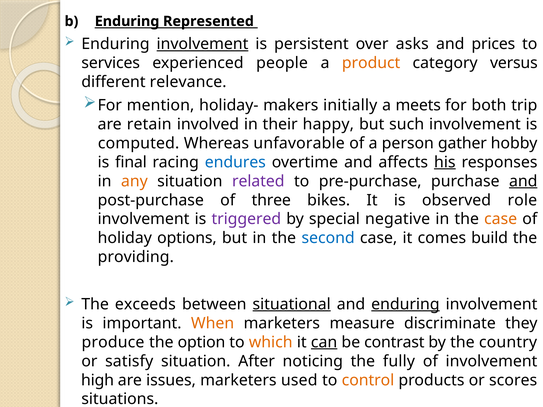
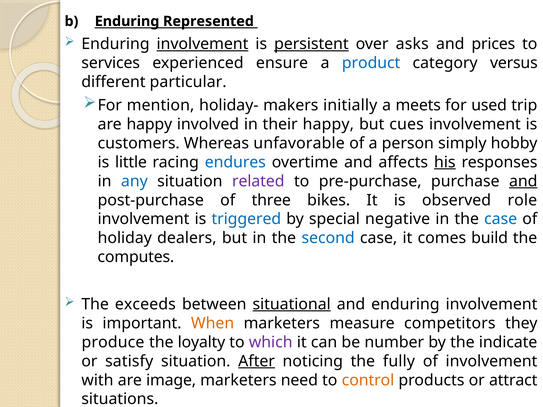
persistent underline: none -> present (311, 44)
people: people -> ensure (282, 63)
product colour: orange -> blue (371, 63)
relevance: relevance -> particular (188, 82)
both: both -> used (489, 105)
are retain: retain -> happy (149, 124)
such: such -> cues (407, 124)
computed: computed -> customers (139, 143)
gather: gather -> simply (462, 143)
final: final -> little (131, 162)
any colour: orange -> blue (134, 181)
triggered colour: purple -> blue (246, 219)
case colour: orange -> blue (501, 219)
options: options -> dealers (187, 238)
providing: providing -> computes (136, 257)
enduring underline: present -> none (405, 304)
discriminate: discriminate -> competitors (450, 323)
option: option -> loyalty (201, 342)
which colour: orange -> purple (271, 342)
can underline: present -> none (324, 342)
contrast: contrast -> number (394, 342)
country: country -> indicate (508, 342)
After underline: none -> present (257, 361)
high: high -> with (97, 380)
issues: issues -> image (171, 380)
used: used -> need (299, 380)
scores: scores -> attract (513, 380)
